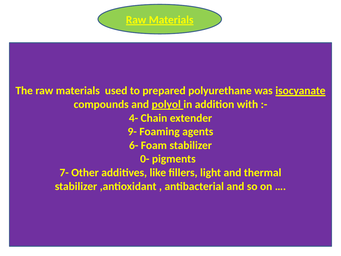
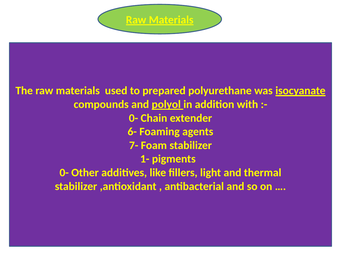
4-: 4- -> 0- (134, 118)
9-: 9- -> 6- (132, 132)
6-: 6- -> 7- (134, 145)
0-: 0- -> 1- (145, 159)
7-: 7- -> 0- (64, 172)
